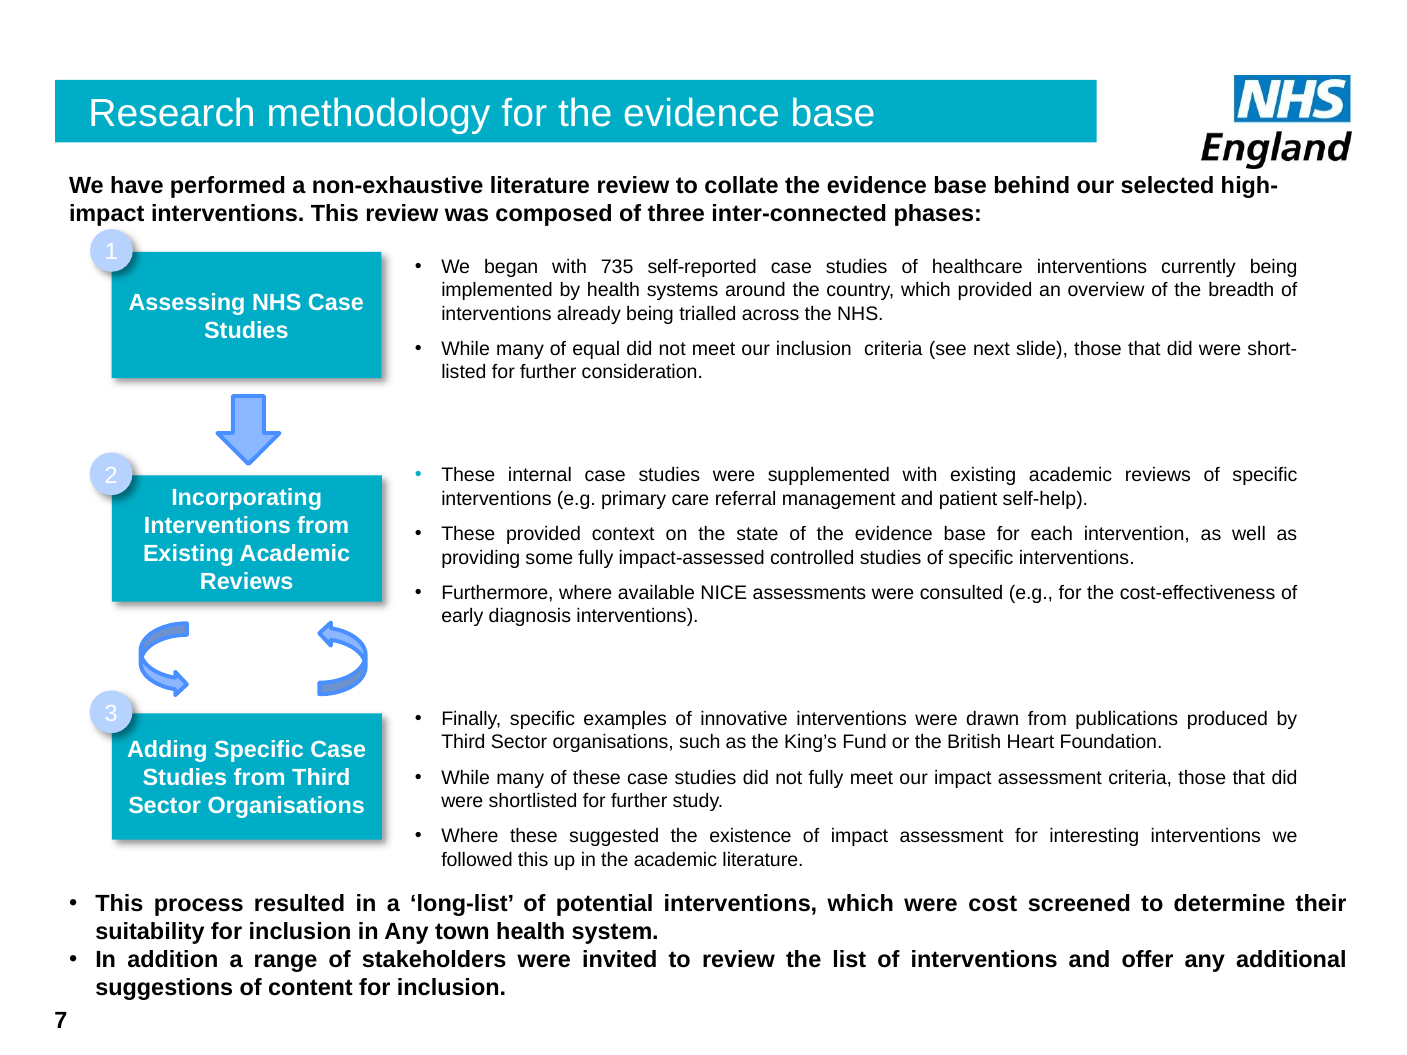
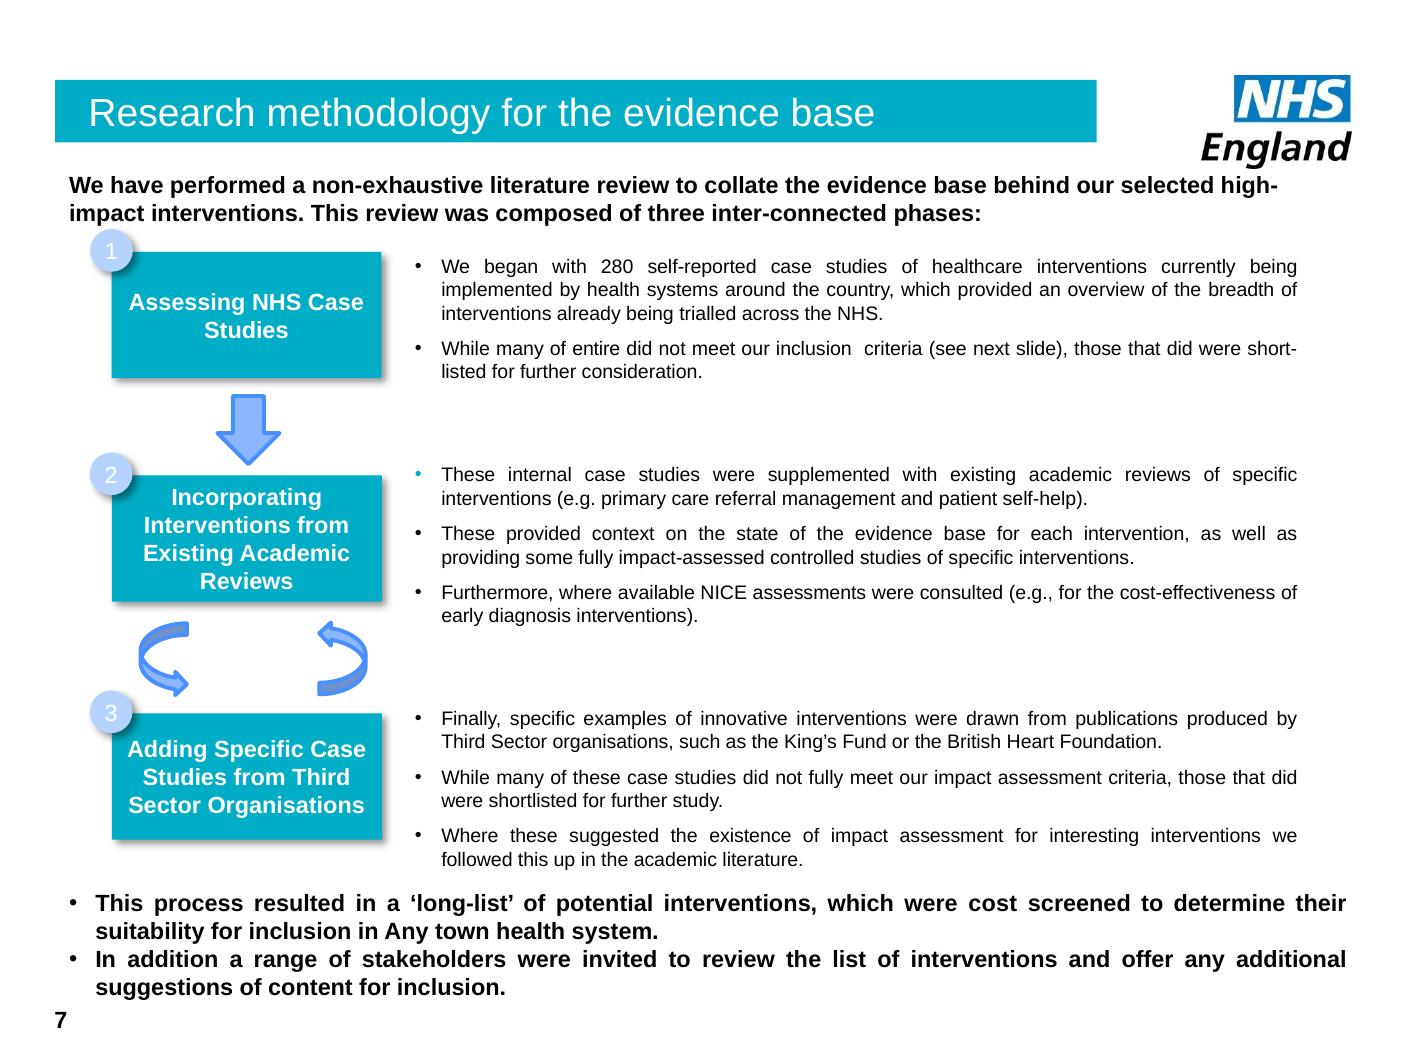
735: 735 -> 280 (617, 267)
equal: equal -> entire (596, 349)
